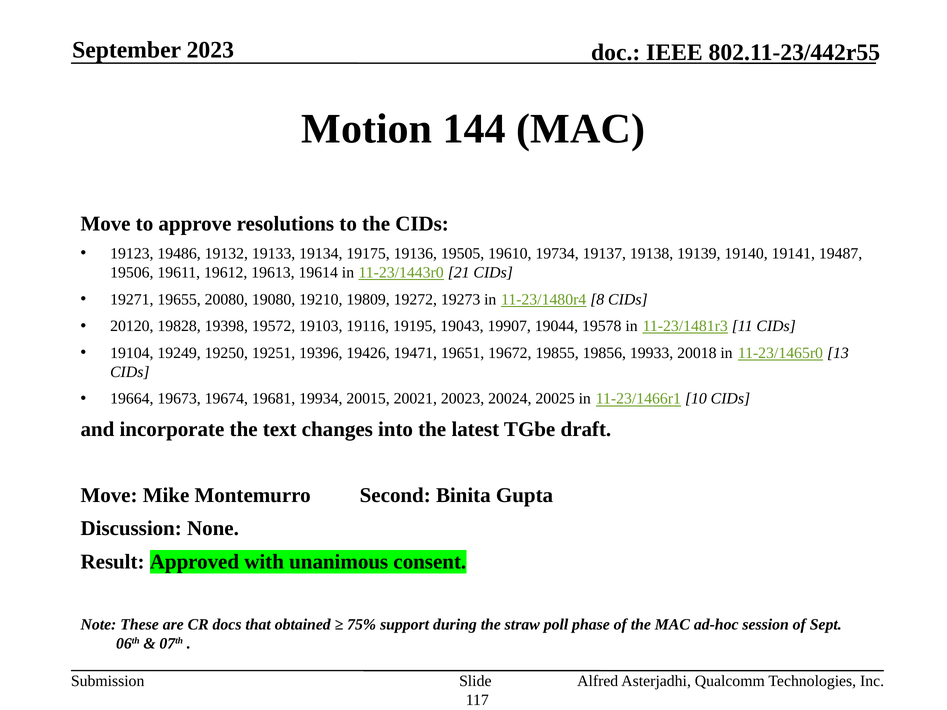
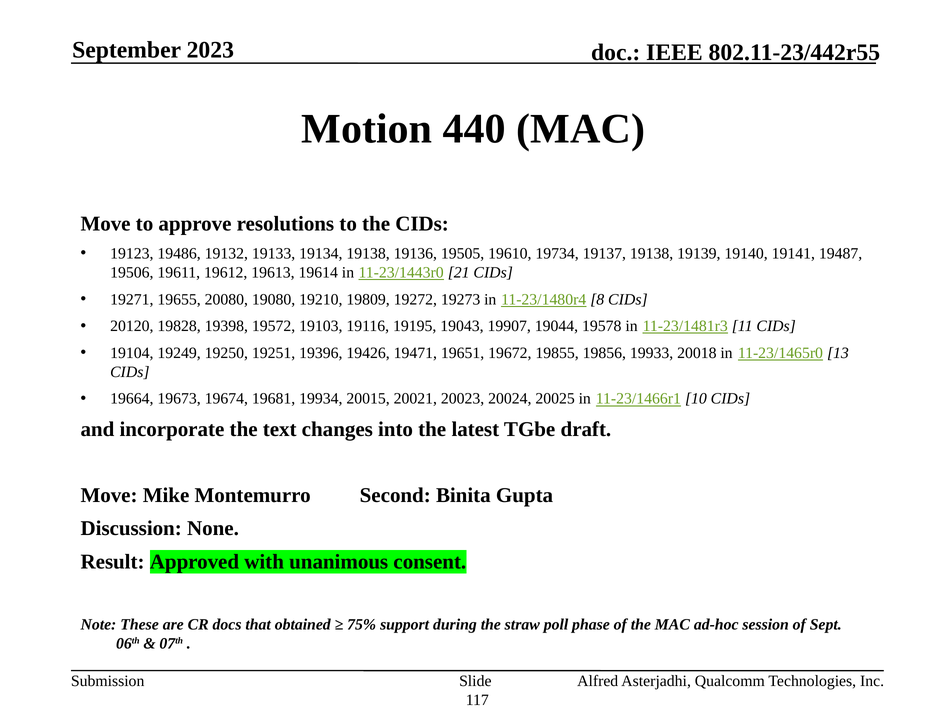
144: 144 -> 440 (474, 129)
19134 19175: 19175 -> 19138 (368, 254)
